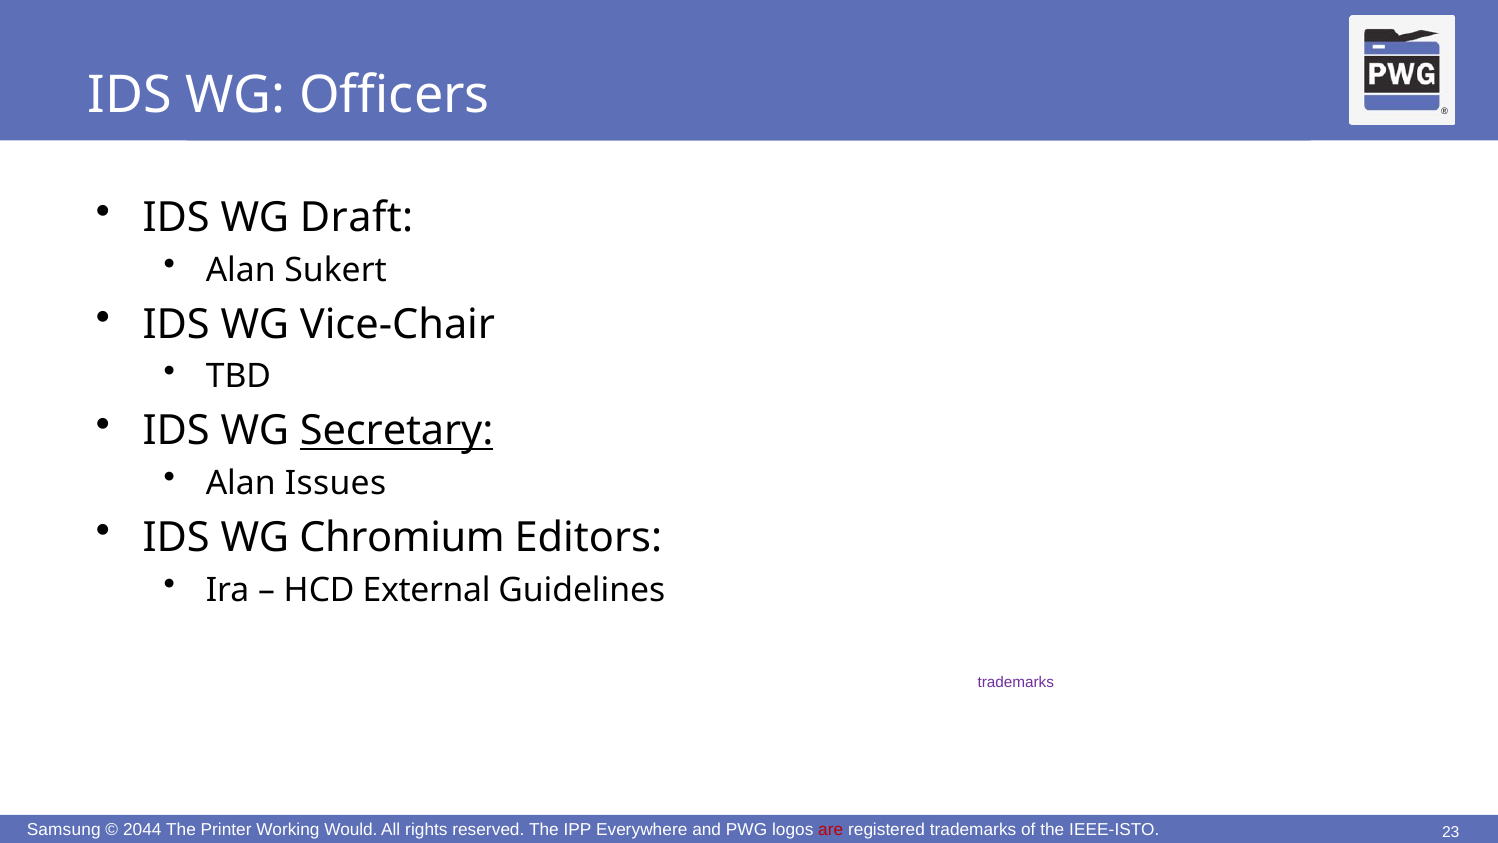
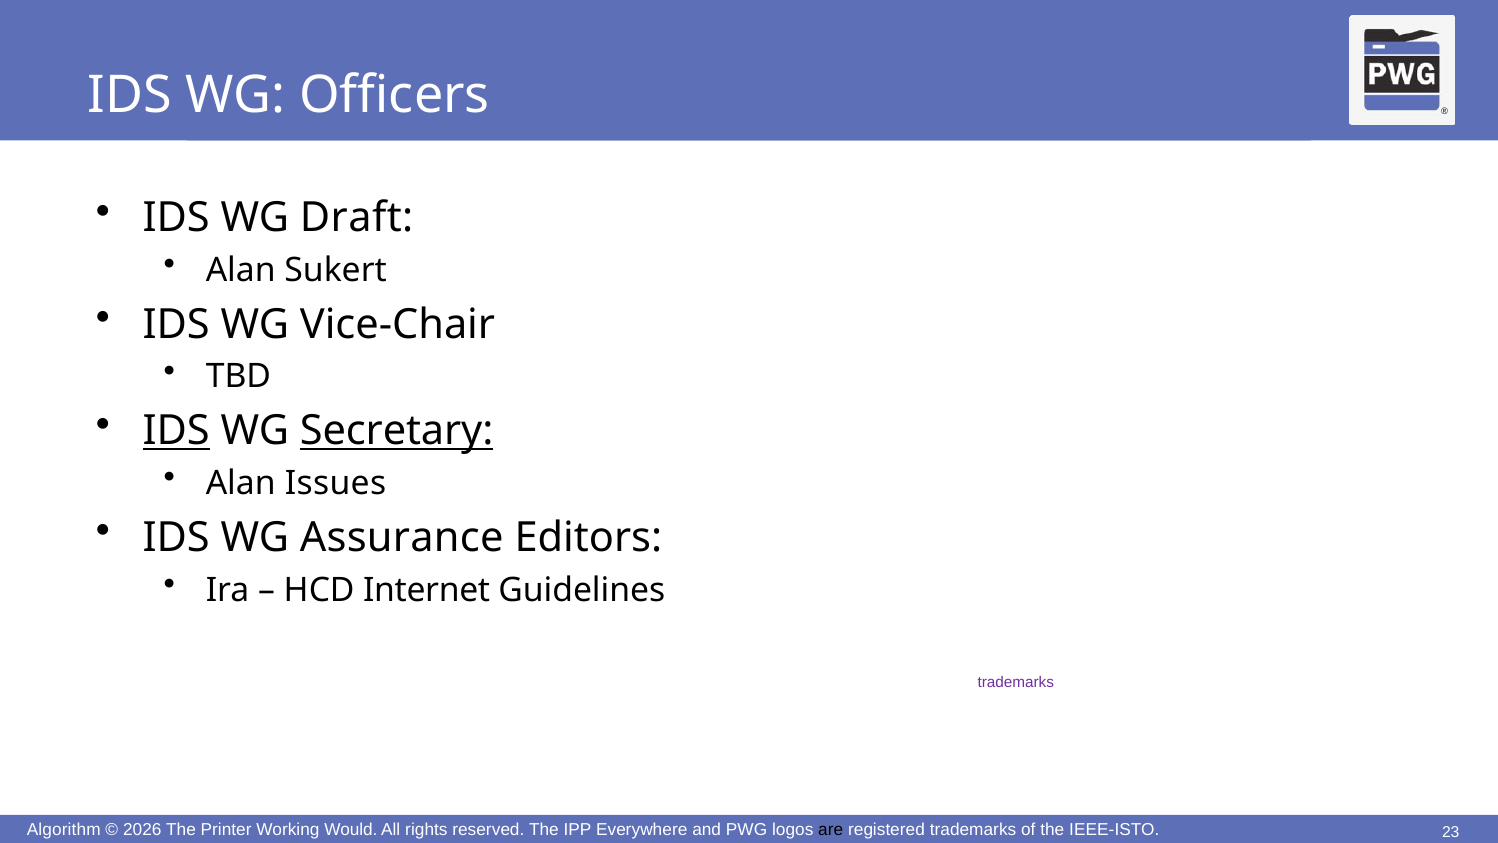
IDS underline: none -> present (176, 431)
Chromium: Chromium -> Assurance (402, 538)
External: External -> Internet (427, 590)
Samsung: Samsung -> Algorithm (64, 829)
2044: 2044 -> 2026 (142, 829)
are colour: red -> black (831, 829)
